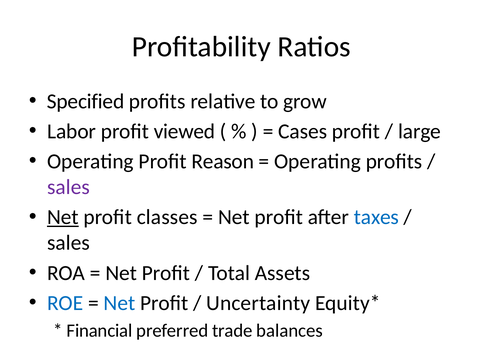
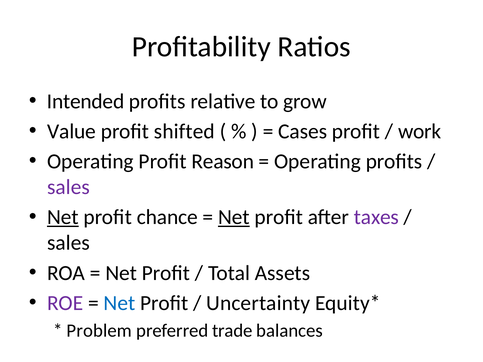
Specified: Specified -> Intended (86, 101)
Labor: Labor -> Value (72, 131)
viewed: viewed -> shifted (184, 131)
large: large -> work (420, 131)
classes: classes -> chance (167, 217)
Net underline: none -> present (234, 217)
taxes colour: blue -> purple (376, 217)
ROE colour: blue -> purple (65, 303)
Financial: Financial -> Problem (99, 331)
